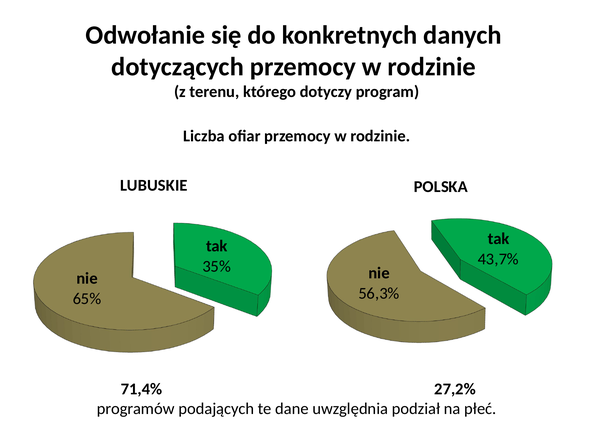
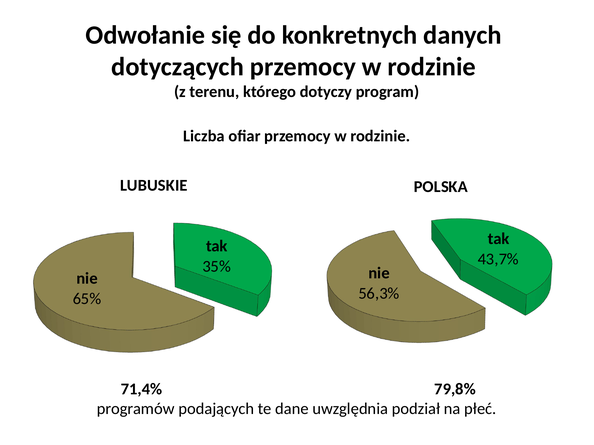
27,2%: 27,2% -> 79,8% (455, 389)
